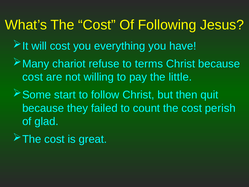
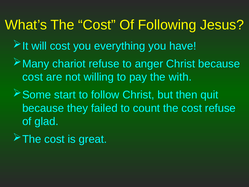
terms: terms -> anger (149, 64)
little: little -> with (180, 77)
cost perish: perish -> refuse (220, 108)
